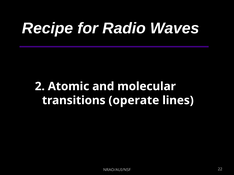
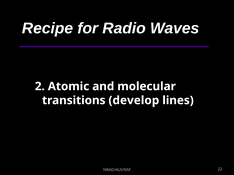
operate: operate -> develop (134, 101)
